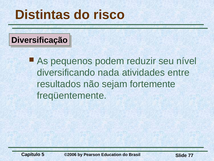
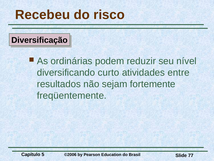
Distintas: Distintas -> Recebeu (43, 15)
pequenos: pequenos -> ordinárias (72, 61)
nada: nada -> curto (108, 72)
